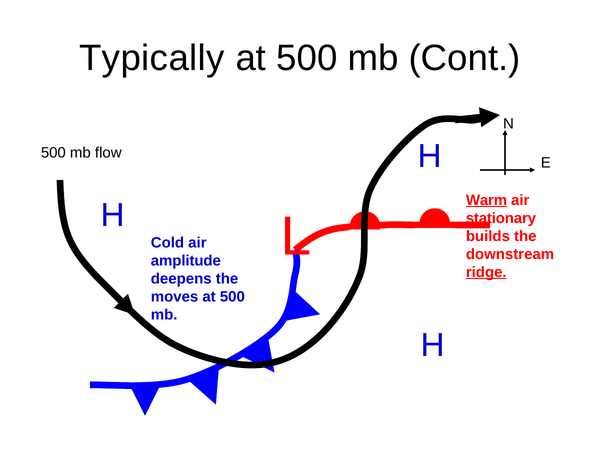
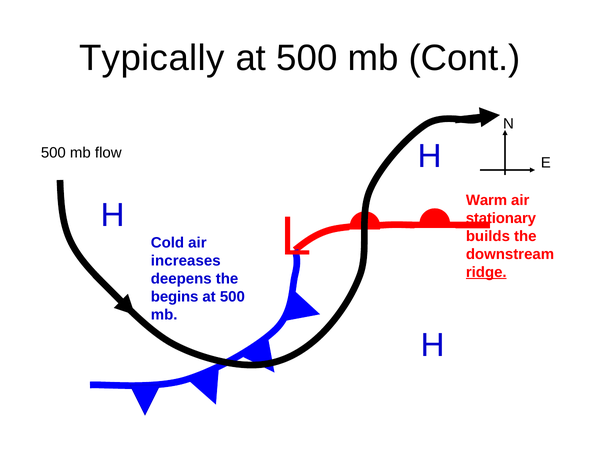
Warm underline: present -> none (486, 200)
amplitude: amplitude -> increases (186, 261)
moves: moves -> begins (175, 297)
